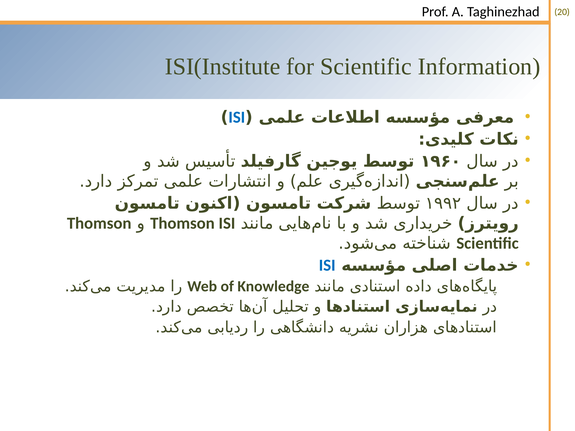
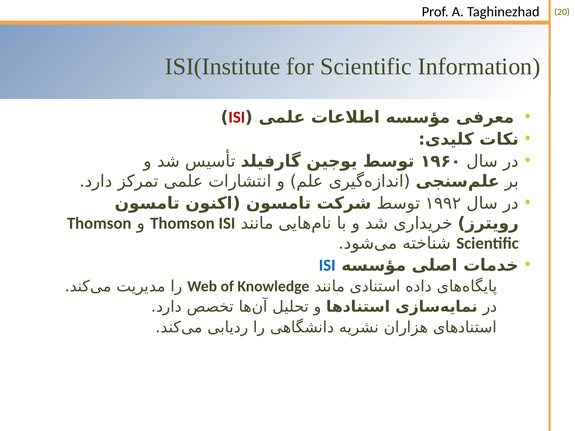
ISI colour: blue -> red (237, 117)
